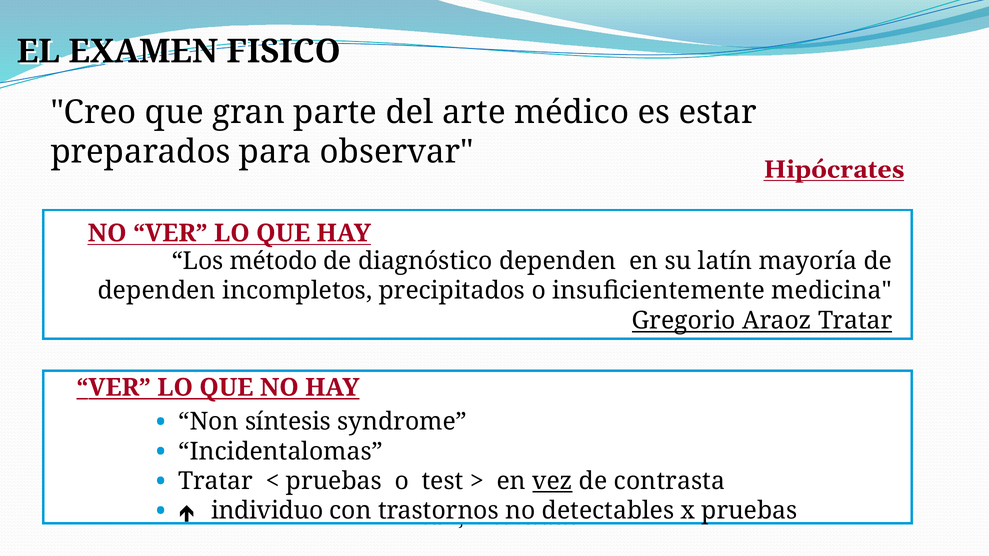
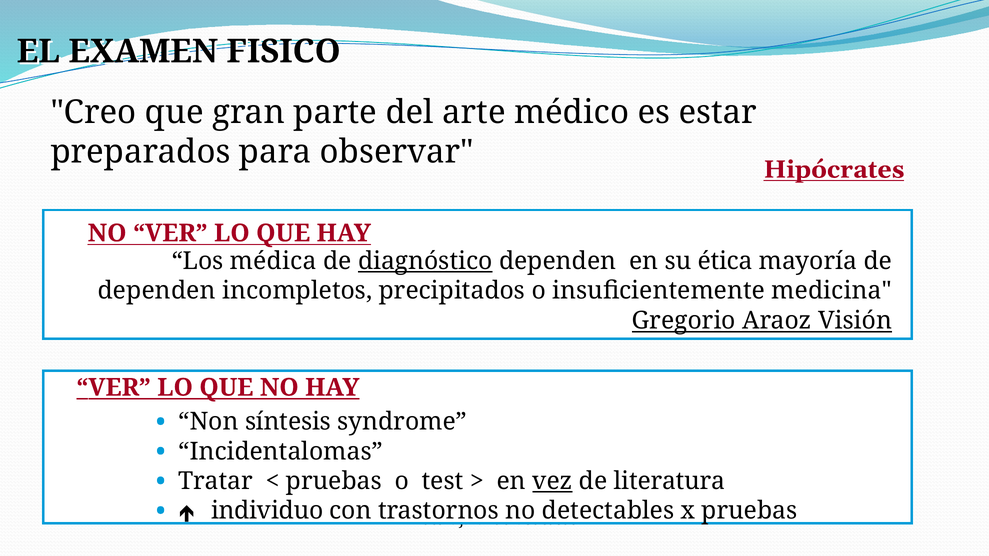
método: método -> médica (273, 261)
diagnóstico underline: none -> present (425, 261)
latín: latín -> ética (725, 261)
Araoz Tratar: Tratar -> Visión (855, 321)
contrasta: contrasta -> literatura (670, 481)
